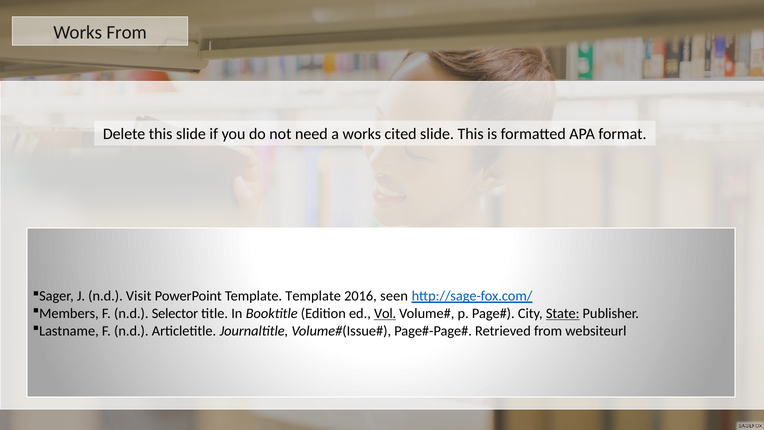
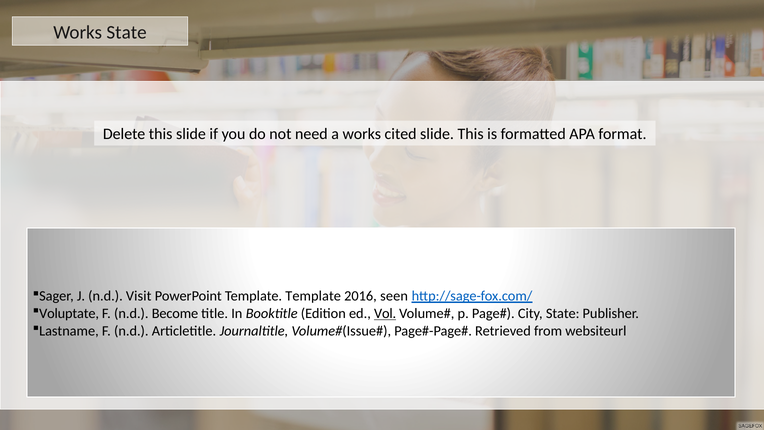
Works From: From -> State (127, 33)
Members: Members -> Voluptate (69, 313)
Selector: Selector -> Become (175, 313)
State underline: present -> none (563, 313)
